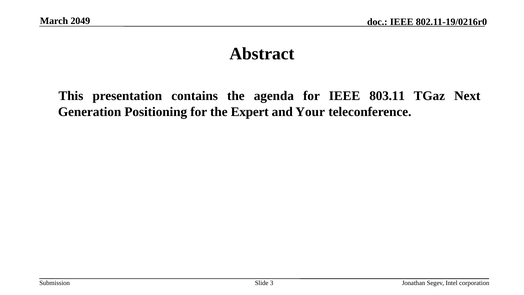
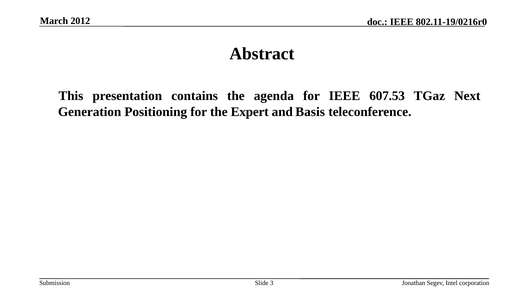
2049: 2049 -> 2012 (80, 21)
803.11: 803.11 -> 607.53 (387, 96)
Your: Your -> Basis (310, 112)
